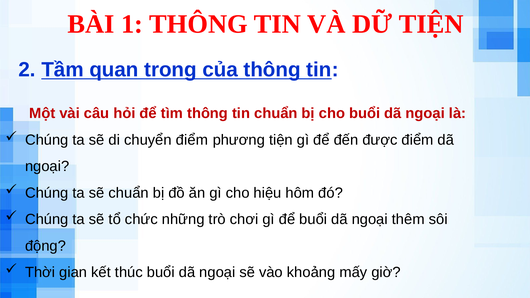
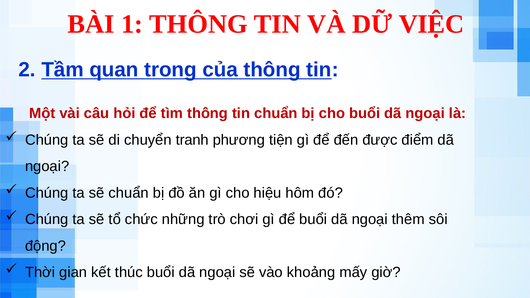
DỮ TIỆN: TIỆN -> VIỆC (431, 24)
chuyển điểm: điểm -> tranh (192, 140)
